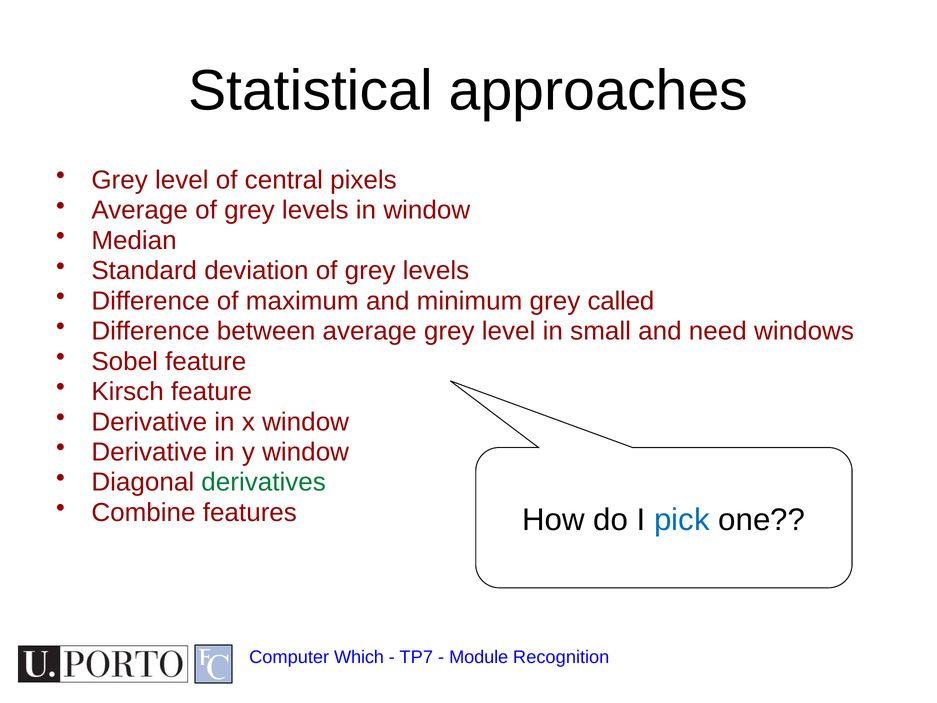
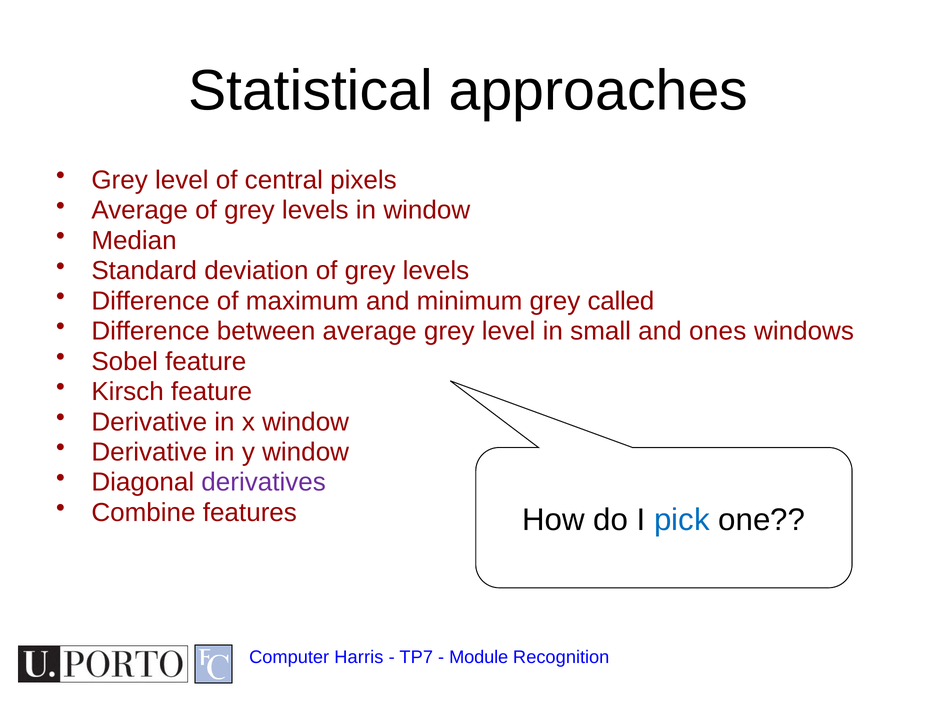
need: need -> ones (718, 331)
derivatives colour: green -> purple (264, 482)
Which: Which -> Harris (359, 657)
